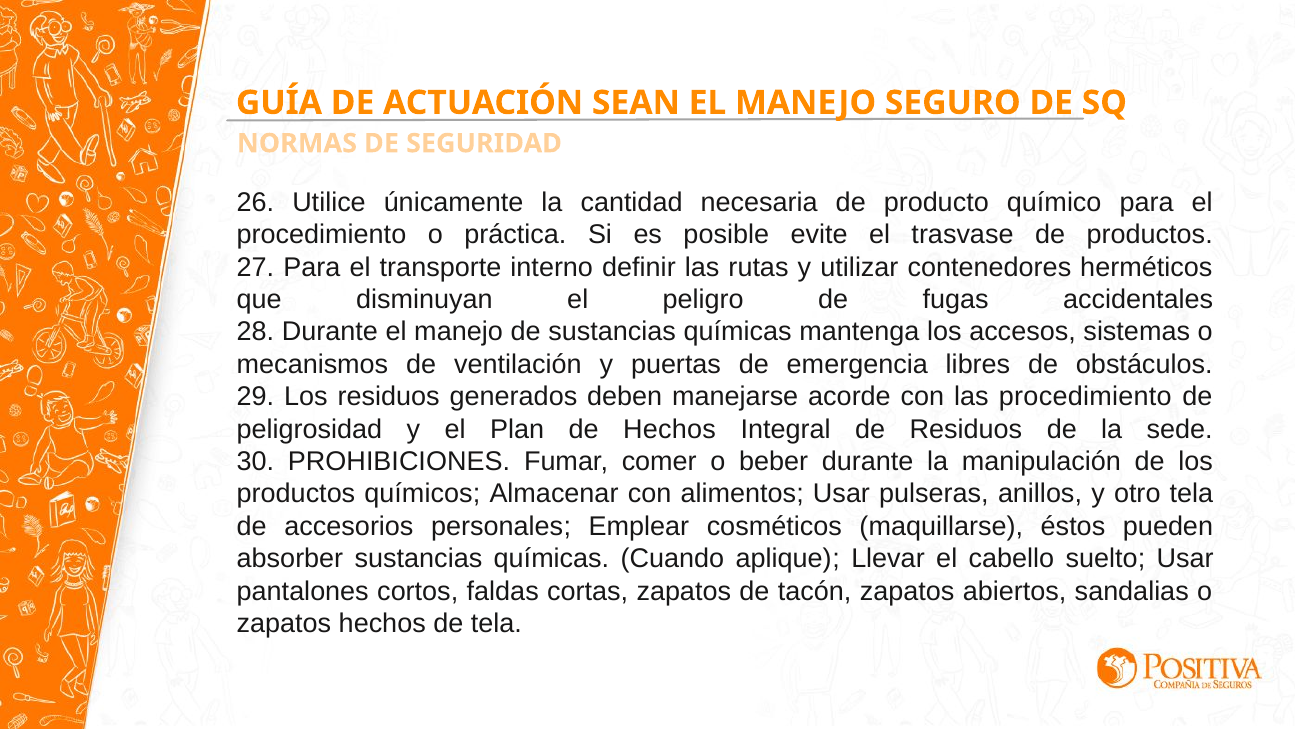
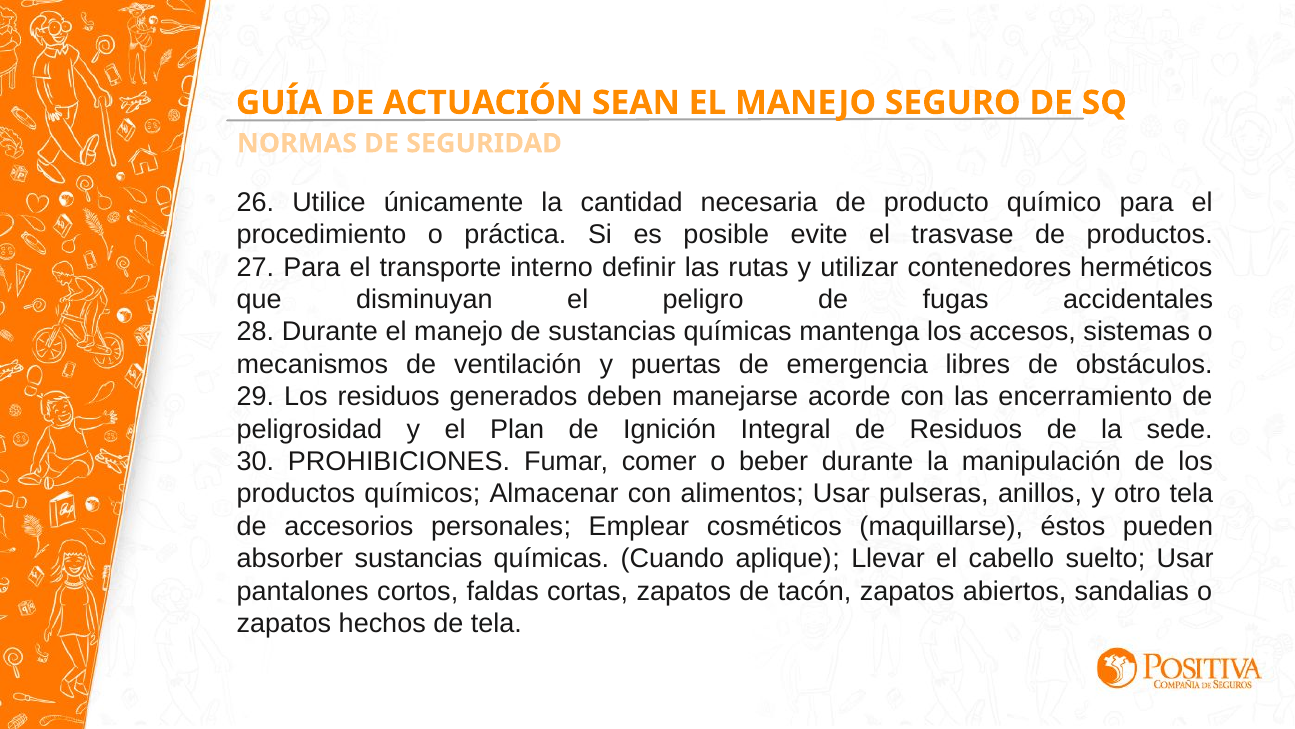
las procedimiento: procedimiento -> encerramiento (1085, 396)
de Hechos: Hechos -> Ignición (670, 429)
